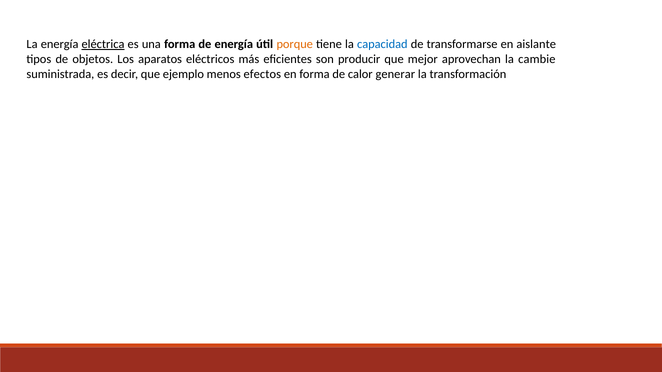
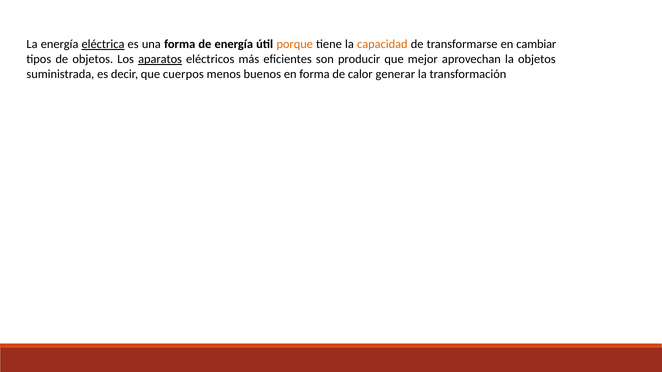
capacidad colour: blue -> orange (382, 44)
aislante: aislante -> cambiar (536, 44)
aparatos underline: none -> present (160, 59)
la cambie: cambie -> objetos (537, 59)
ejemplo: ejemplo -> cuerpos (183, 74)
efectos: efectos -> buenos (262, 74)
